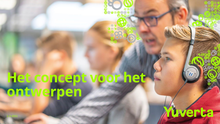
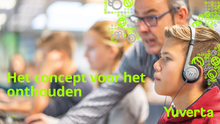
ontwerpen: ontwerpen -> onthouden (44, 92)
